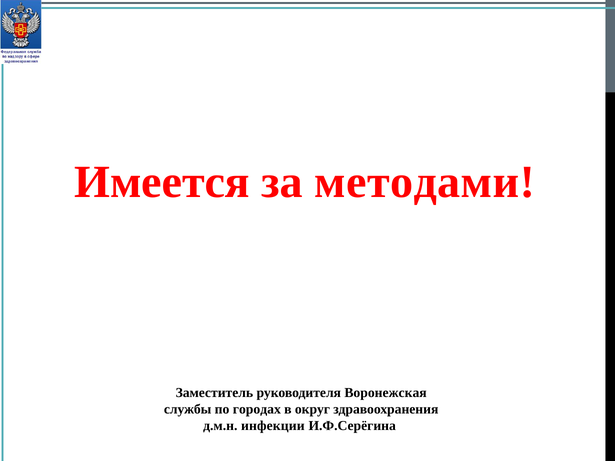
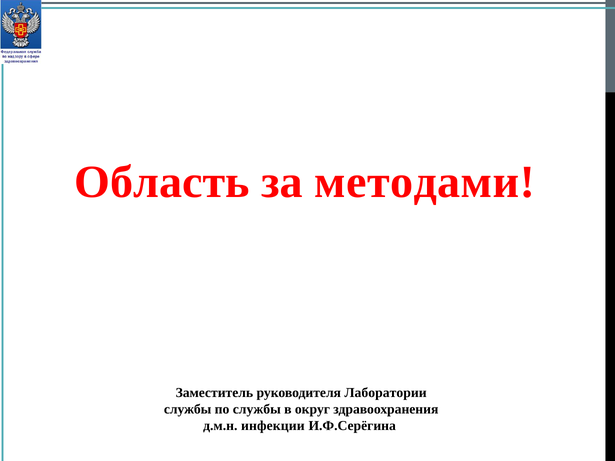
Имеется: Имеется -> Область (162, 182)
Воронежская: Воронежская -> Лаборатории (386, 393)
по городах: городах -> службы (257, 410)
